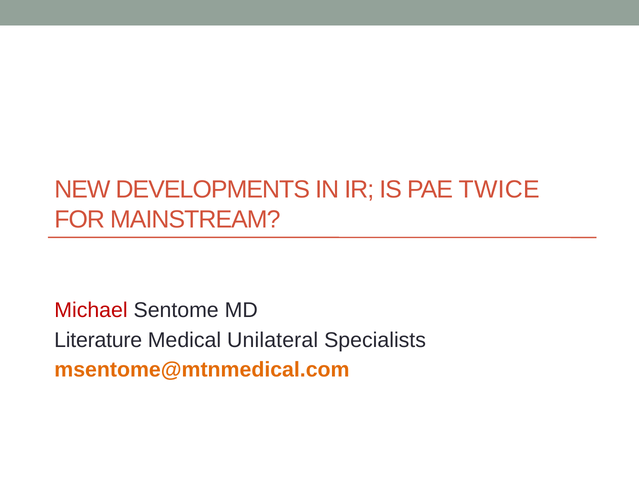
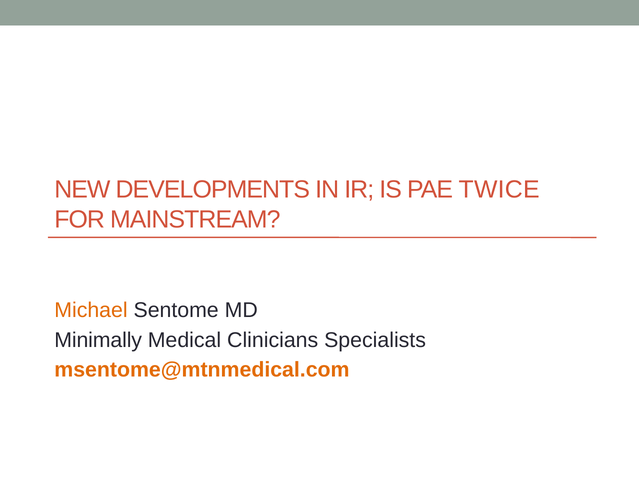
Michael colour: red -> orange (91, 310)
Literature: Literature -> Minimally (98, 340)
Unilateral: Unilateral -> Clinicians (273, 340)
